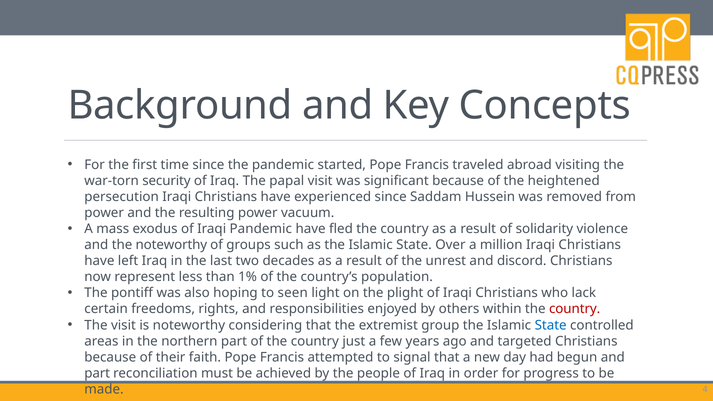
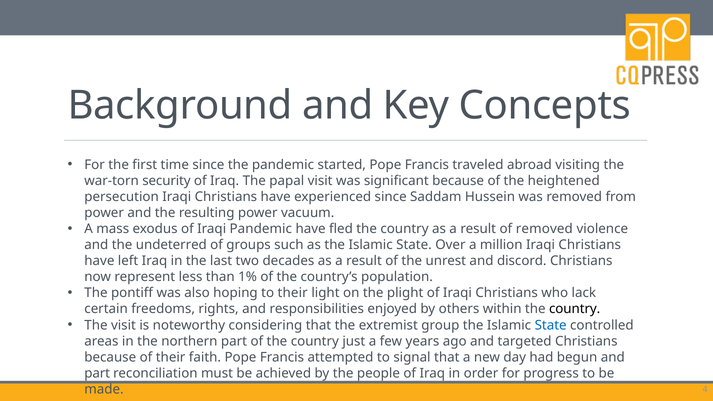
of solidarity: solidarity -> removed (544, 229)
the noteworthy: noteworthy -> undeterred (171, 245)
to seen: seen -> their (293, 293)
country colour: red -> black (575, 309)
